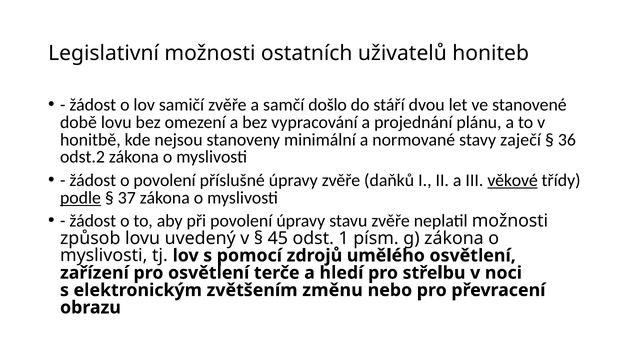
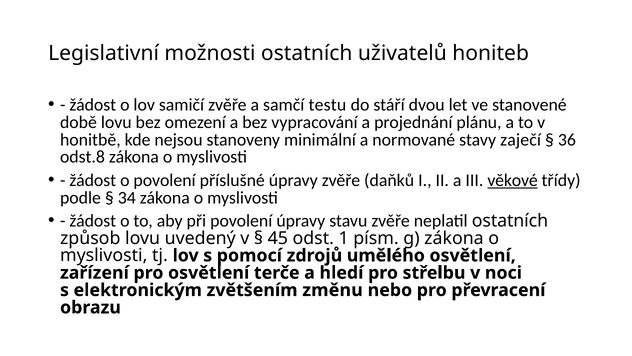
došlo: došlo -> testu (327, 105)
odst.2: odst.2 -> odst.8 (82, 157)
podle underline: present -> none (80, 197)
37: 37 -> 34 (127, 197)
neplatil možnosti: možnosti -> ostatních (510, 221)
